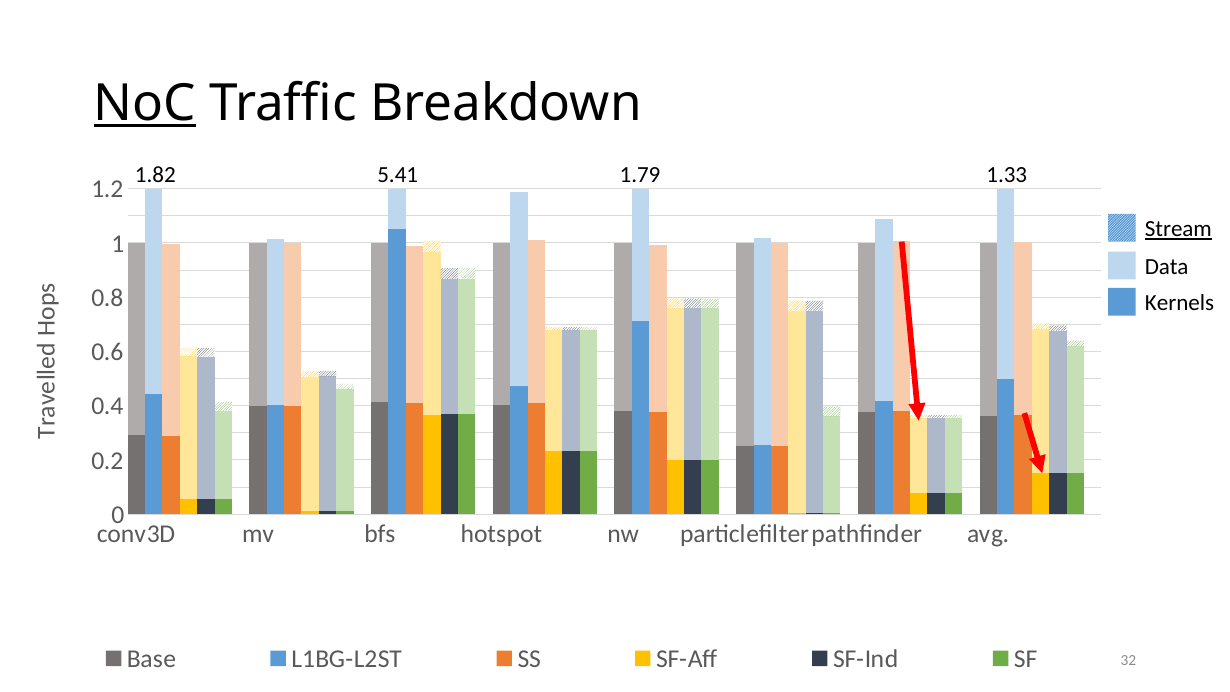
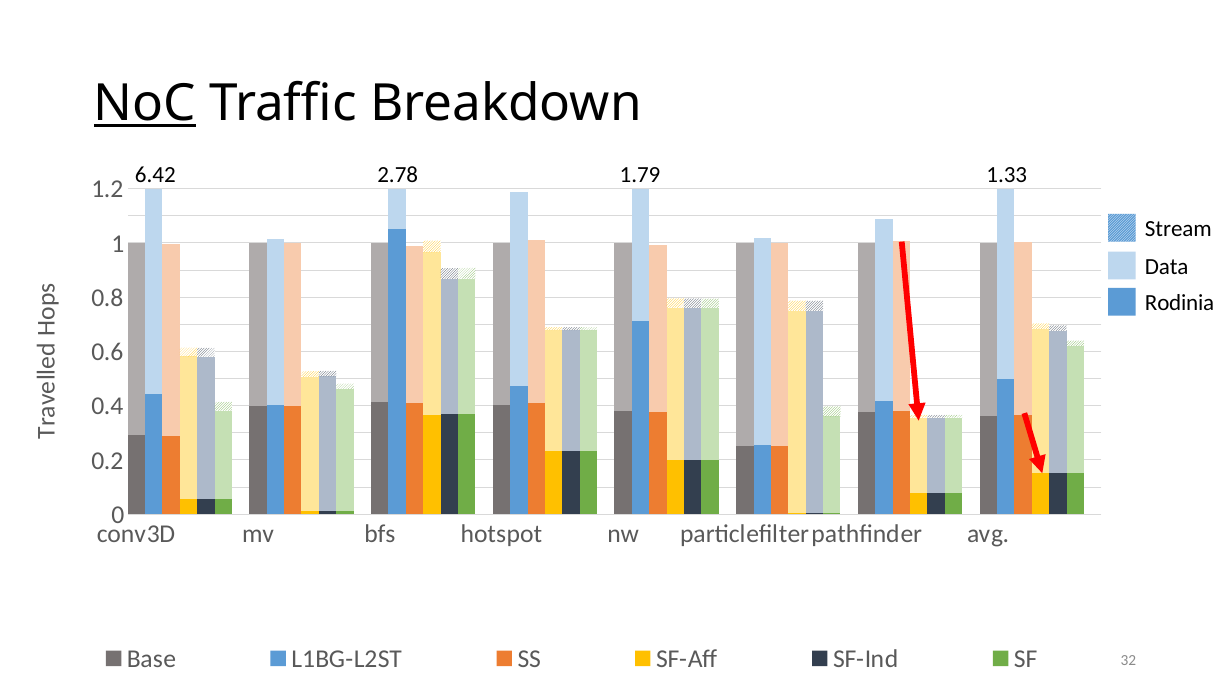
1.82: 1.82 -> 6.42 (155, 175)
5.41: 5.41 -> 2.78 (398, 175)
Stream underline: present -> none (1178, 229)
Kernels: Kernels -> Rodinia (1180, 303)
